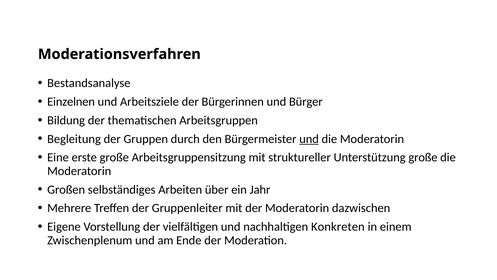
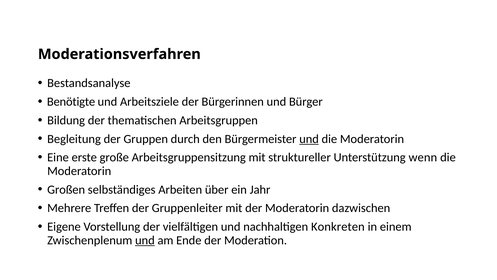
Einzelnen: Einzelnen -> Benötigte (71, 102)
Unterstützung große: große -> wenn (423, 157)
und underline: none -> present (145, 240)
